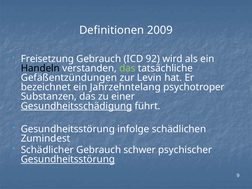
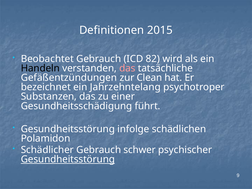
2009: 2009 -> 2015 (160, 30)
Freisetzung: Freisetzung -> Beobachtet (47, 59)
92: 92 -> 82 (153, 59)
das colour: light green -> pink (127, 68)
Levin: Levin -> Clean (149, 78)
Gesundheitsschädigung underline: present -> none (77, 106)
Zumindest: Zumindest -> Polamidon (46, 138)
